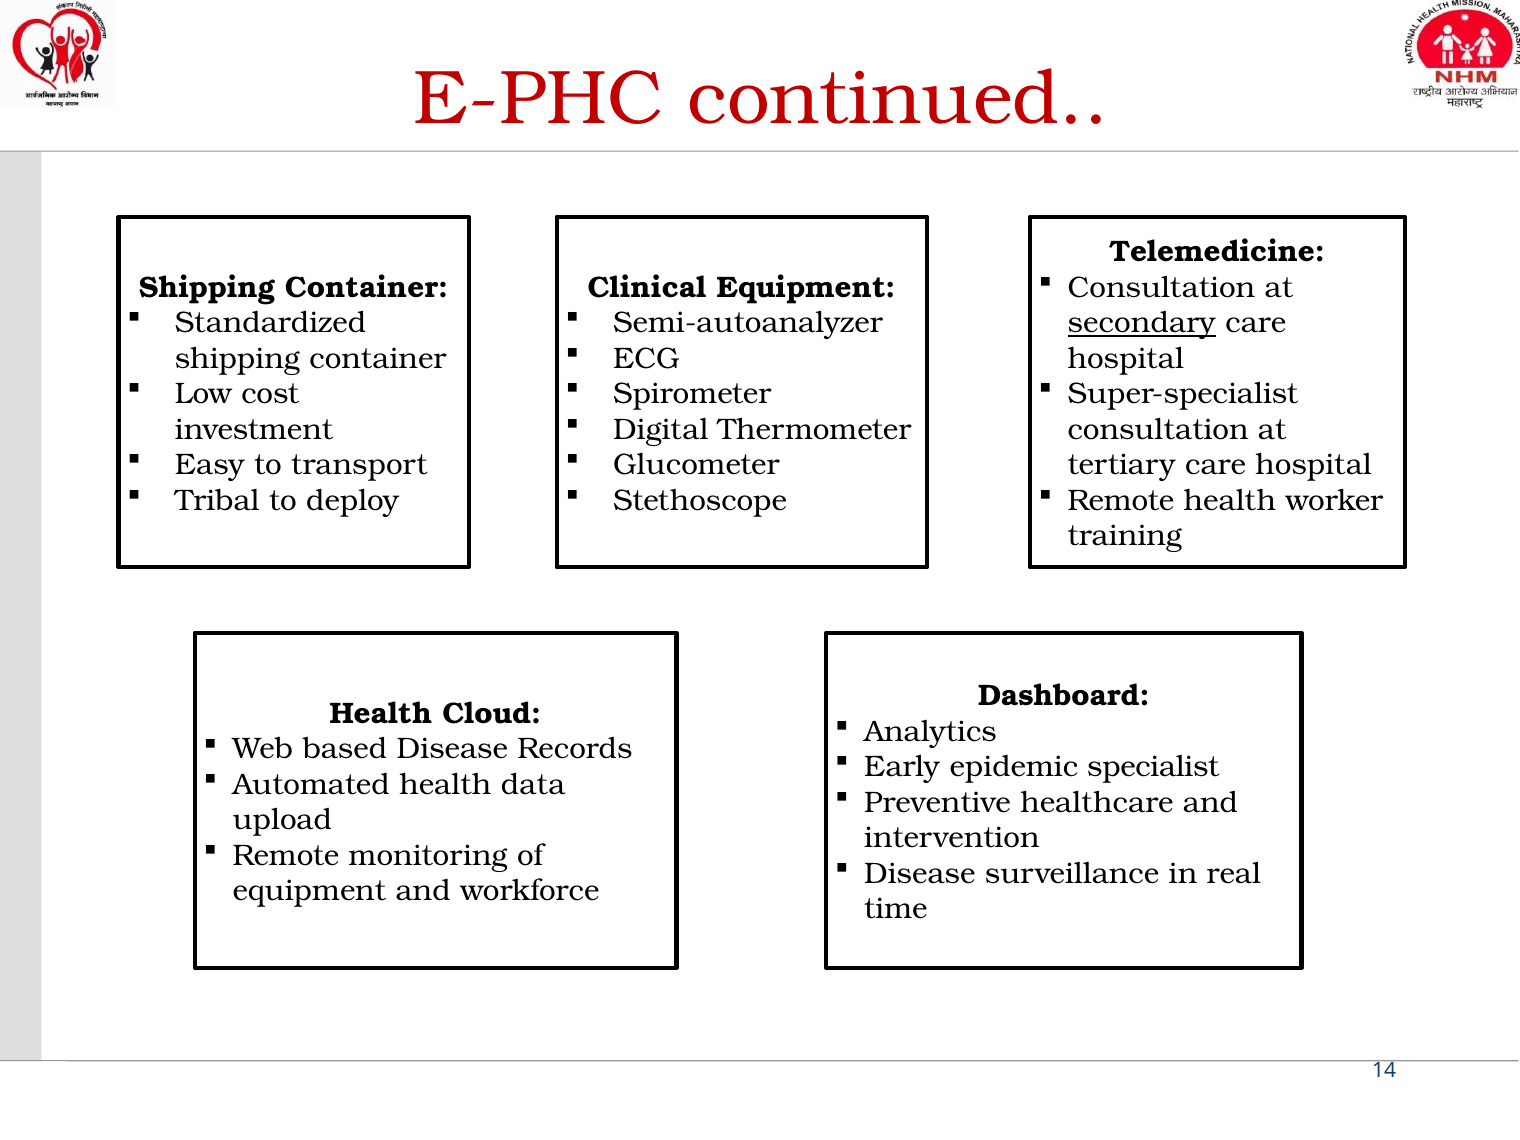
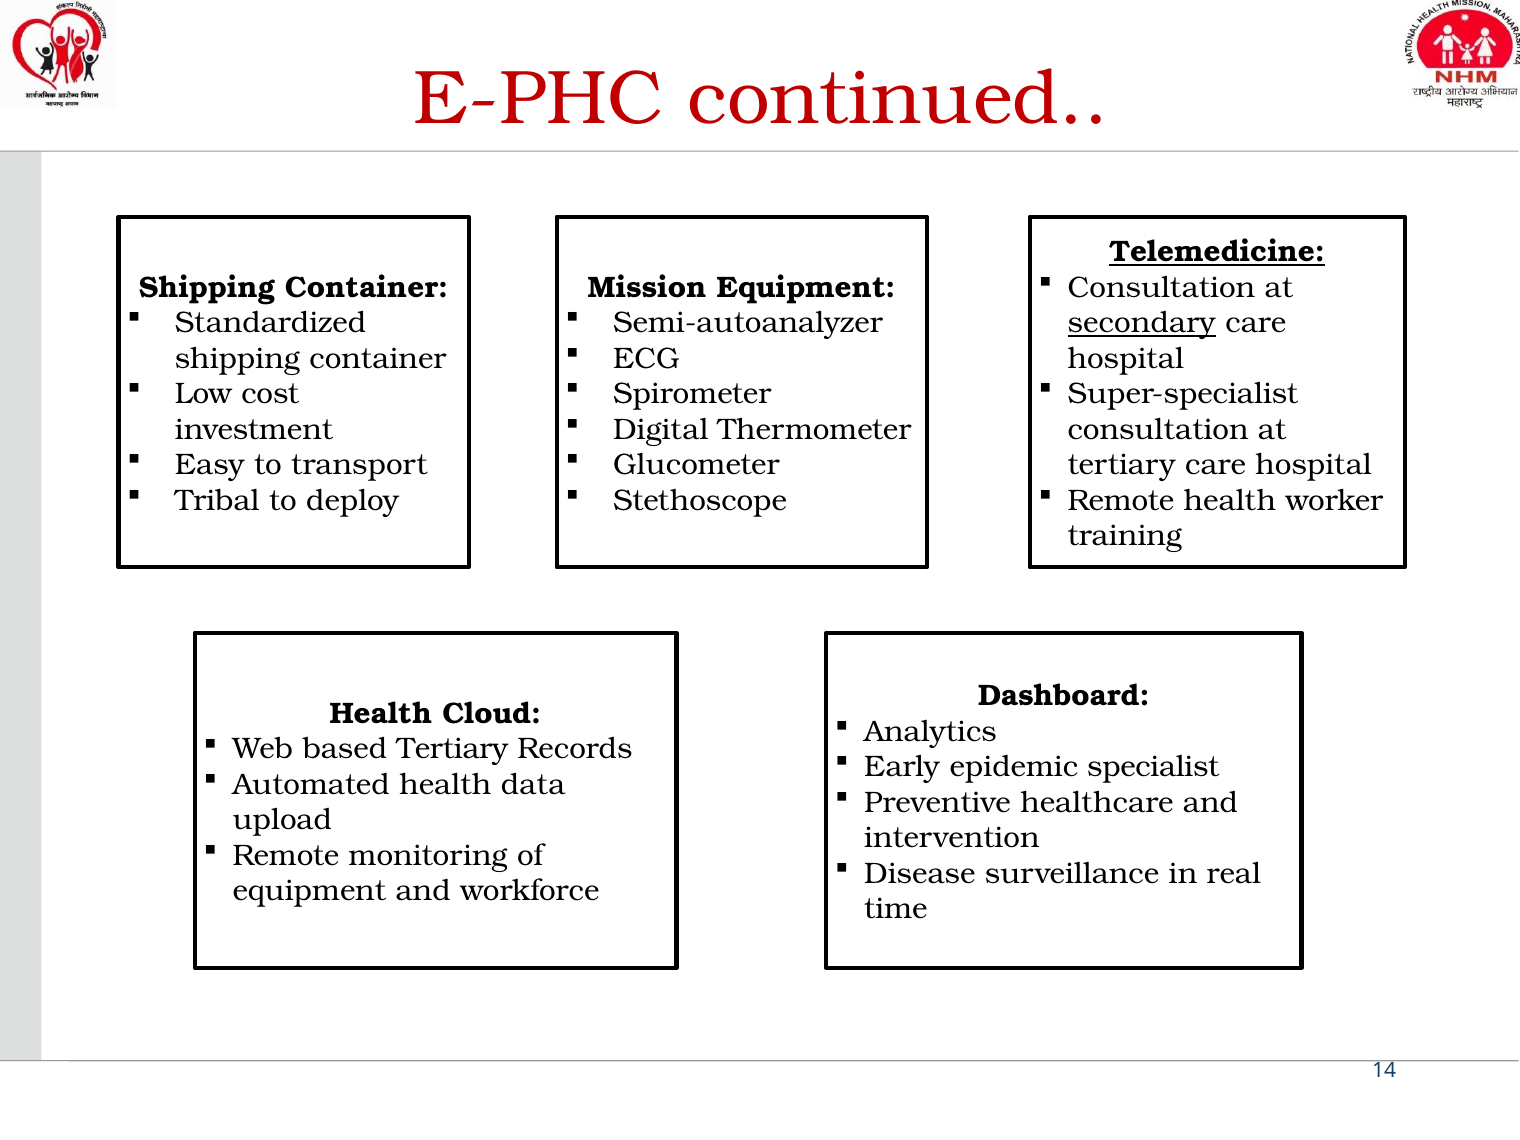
Telemedicine underline: none -> present (1217, 252)
Clinical: Clinical -> Mission (647, 288)
based Disease: Disease -> Tertiary (452, 749)
